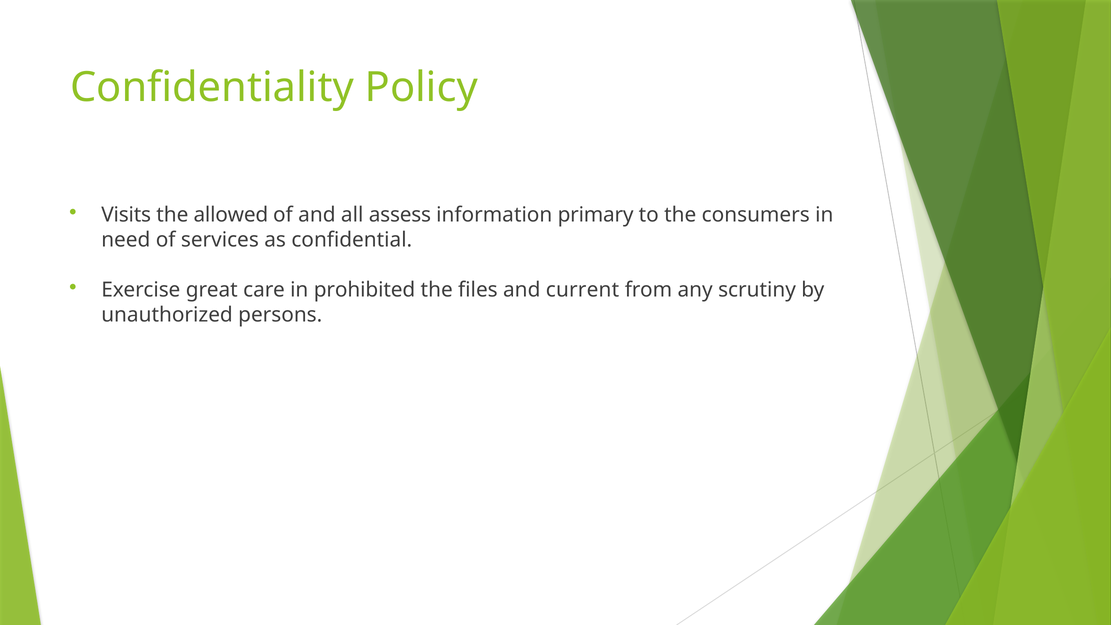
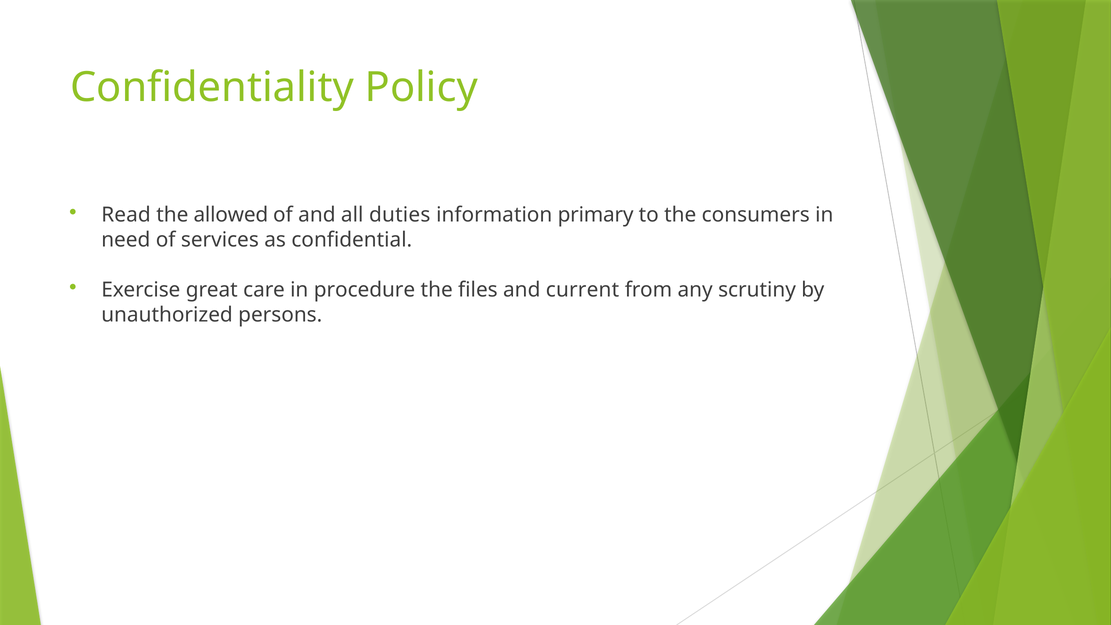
Visits: Visits -> Read (126, 215)
assess: assess -> duties (400, 215)
prohibited: prohibited -> procedure (364, 290)
